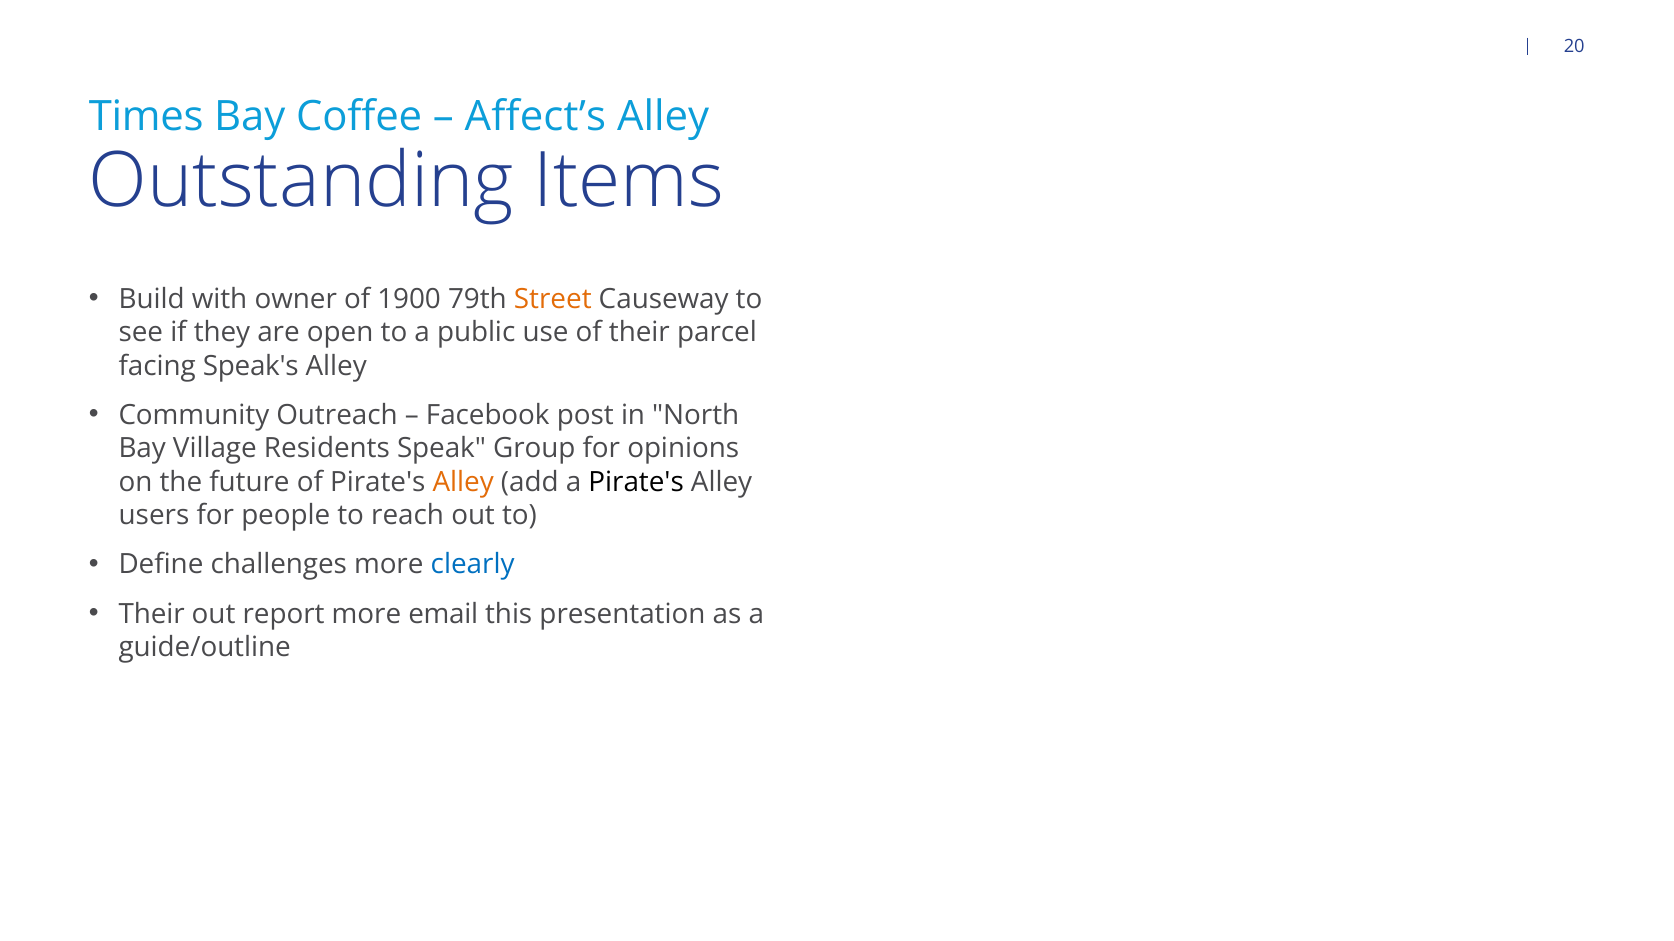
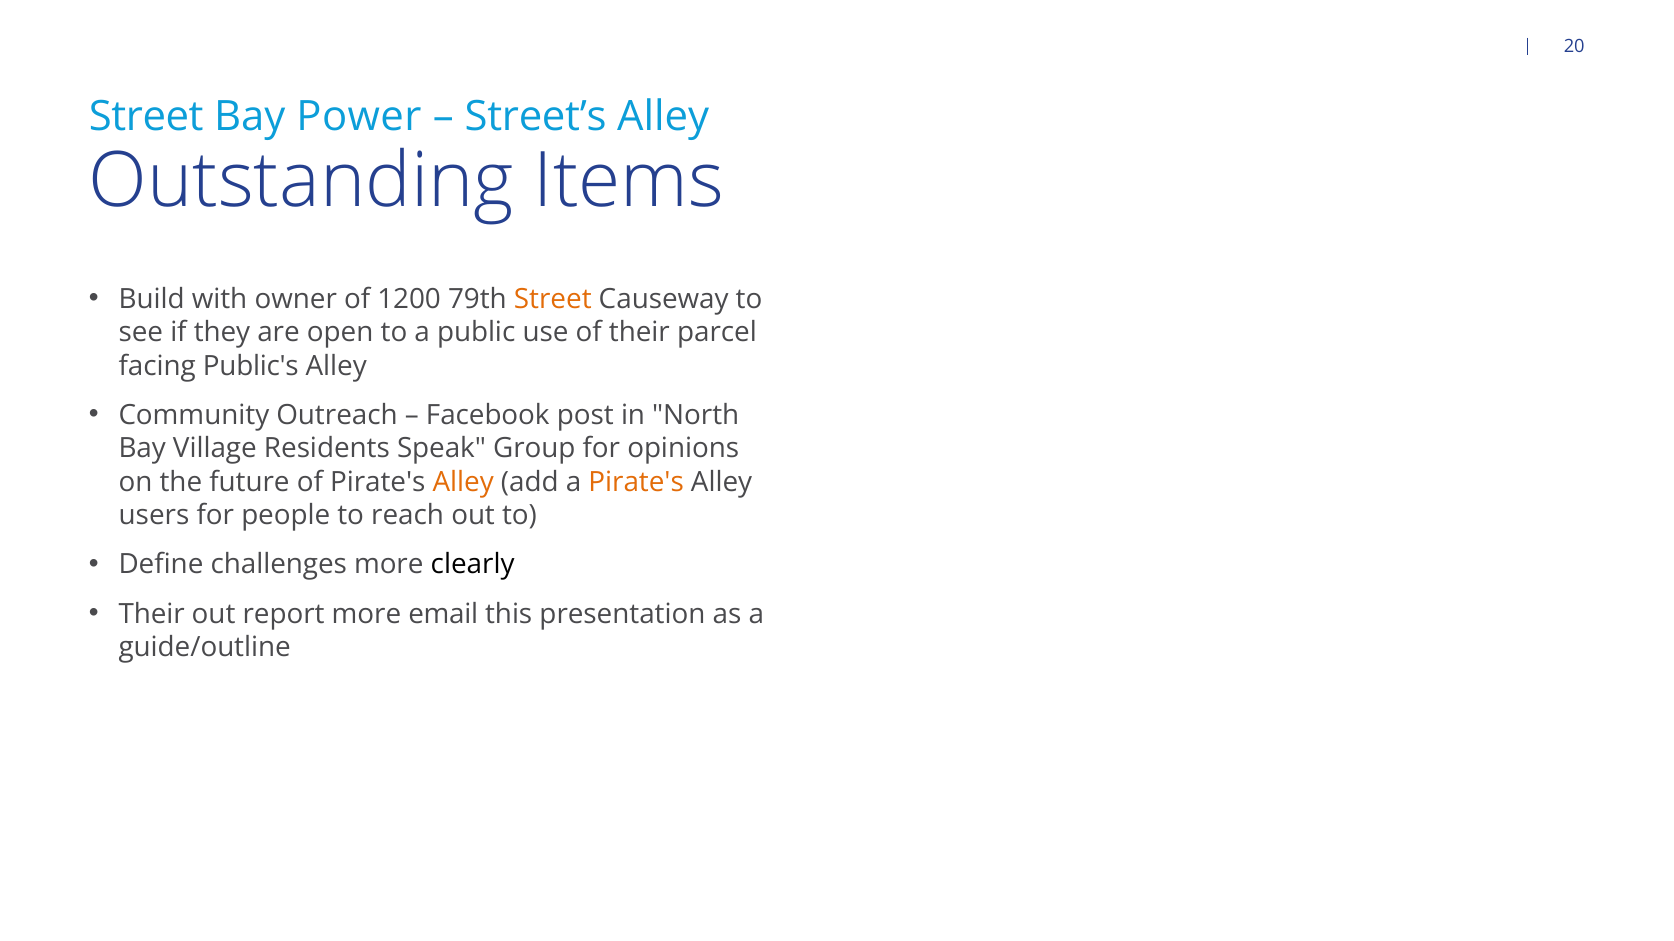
Times: Times -> Street (146, 117)
Coffee: Coffee -> Power (359, 117)
Affect’s: Affect’s -> Street’s (536, 117)
1900: 1900 -> 1200 (409, 299)
Speak's: Speak's -> Public's (251, 366)
Pirate's colour: black -> orange (636, 482)
clearly colour: blue -> black (473, 565)
